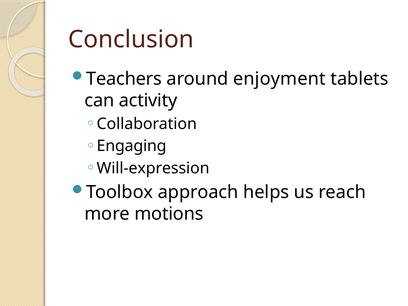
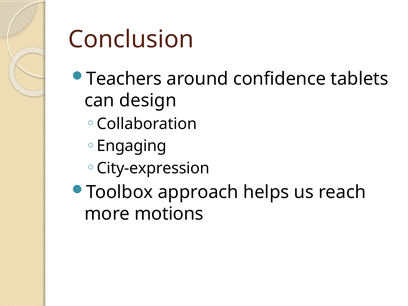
enjoyment: enjoyment -> confidence (279, 79)
activity: activity -> design (148, 101)
Will-expression: Will-expression -> City-expression (153, 168)
